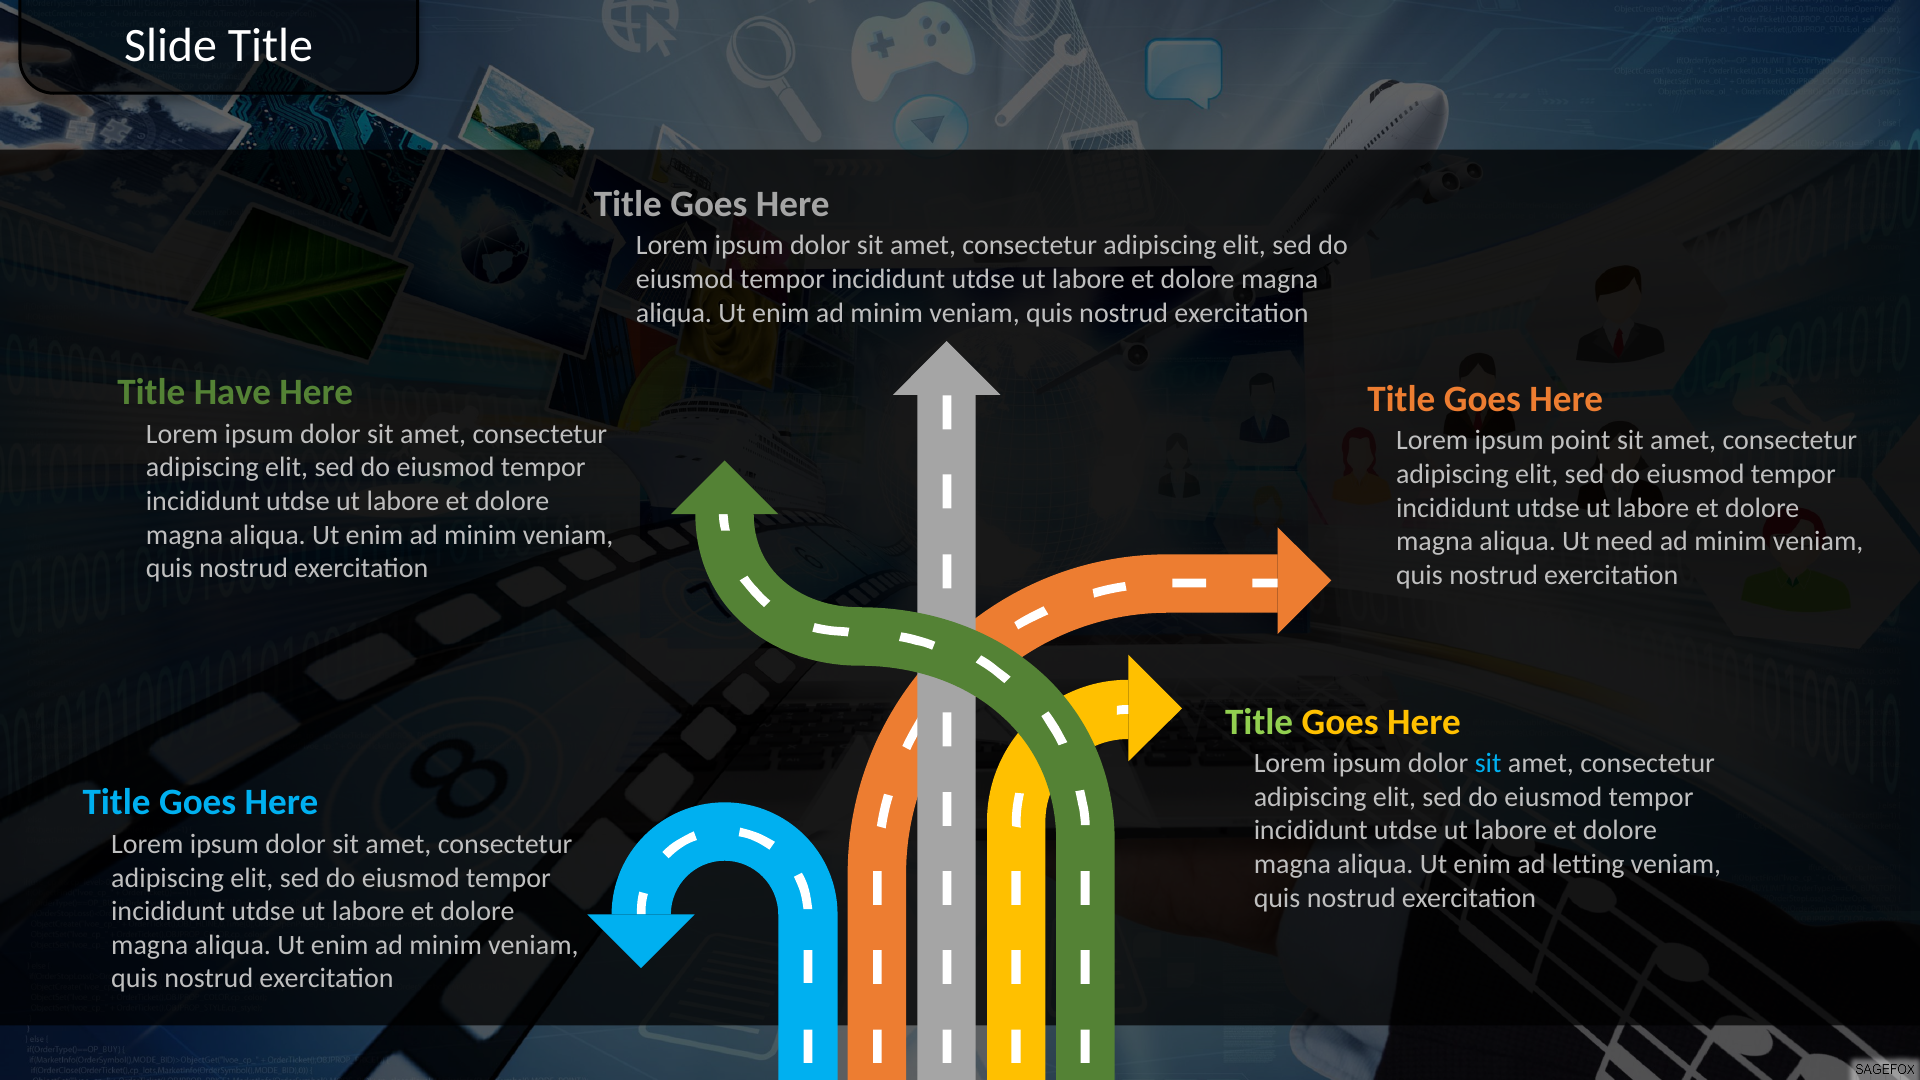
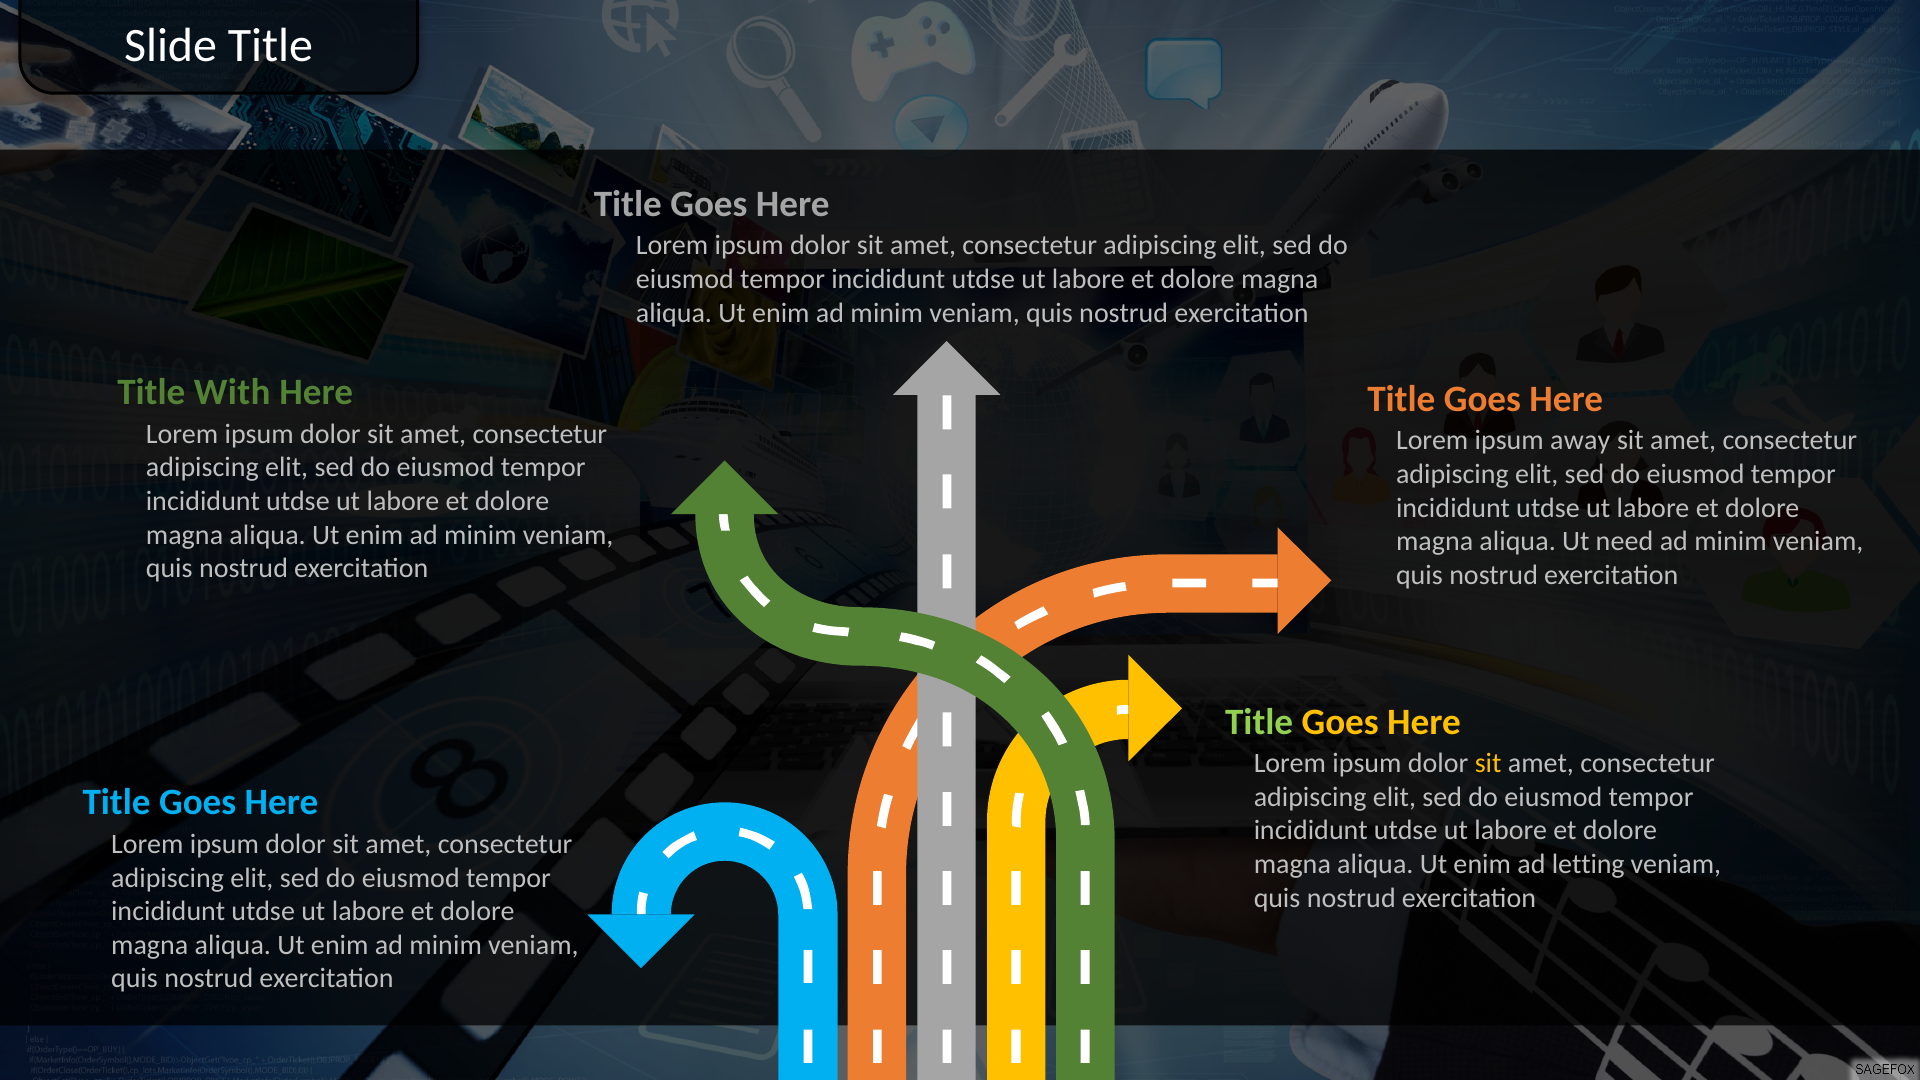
Have: Have -> With (232, 392)
point: point -> away (1580, 441)
sit colour: light blue -> yellow (1488, 763)
